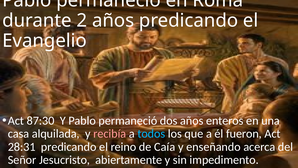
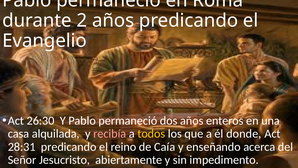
87:30: 87:30 -> 26:30 (41, 120)
todos colour: light blue -> yellow (151, 133)
fueron: fueron -> donde (244, 133)
